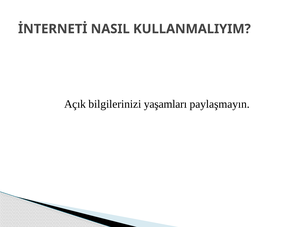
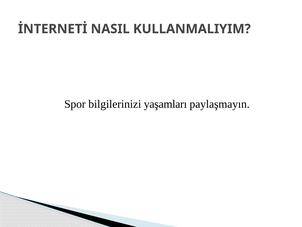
Açık: Açık -> Spor (75, 104)
